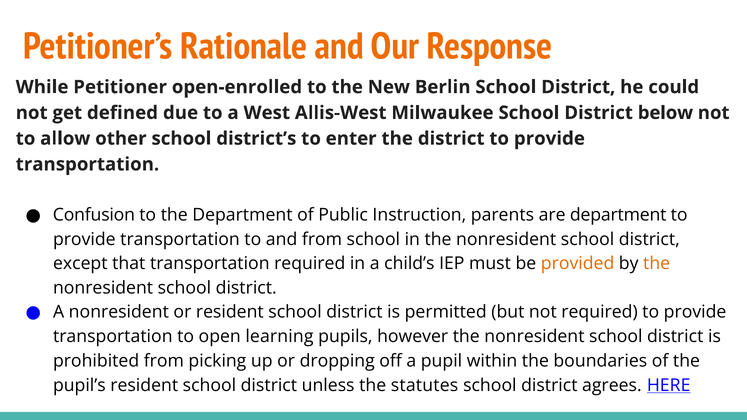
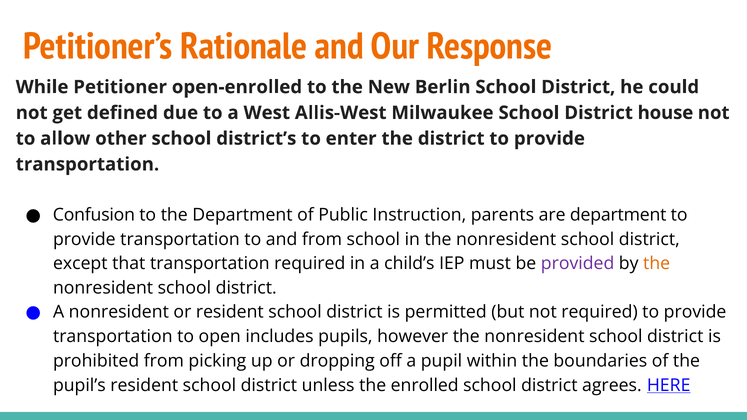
below: below -> house (665, 113)
provided colour: orange -> purple (578, 264)
learning: learning -> includes (279, 337)
statutes: statutes -> enrolled (425, 386)
